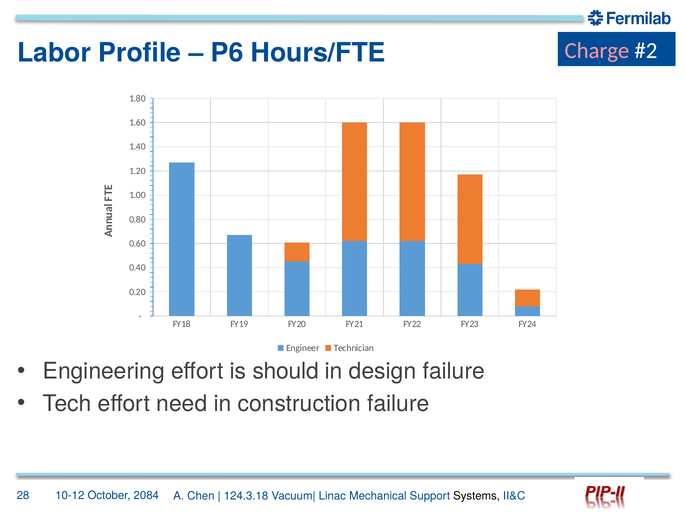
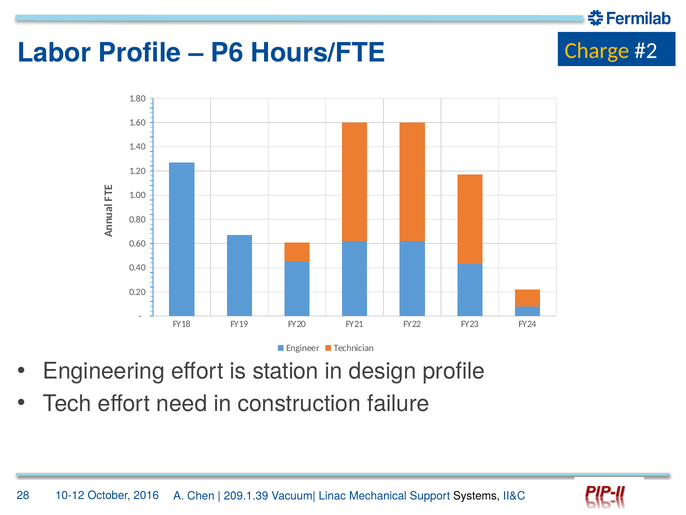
Charge colour: pink -> yellow (597, 51)
should: should -> station (286, 371)
design failure: failure -> profile (454, 371)
2084: 2084 -> 2016 (146, 495)
124.3.18: 124.3.18 -> 209.1.39 (246, 496)
